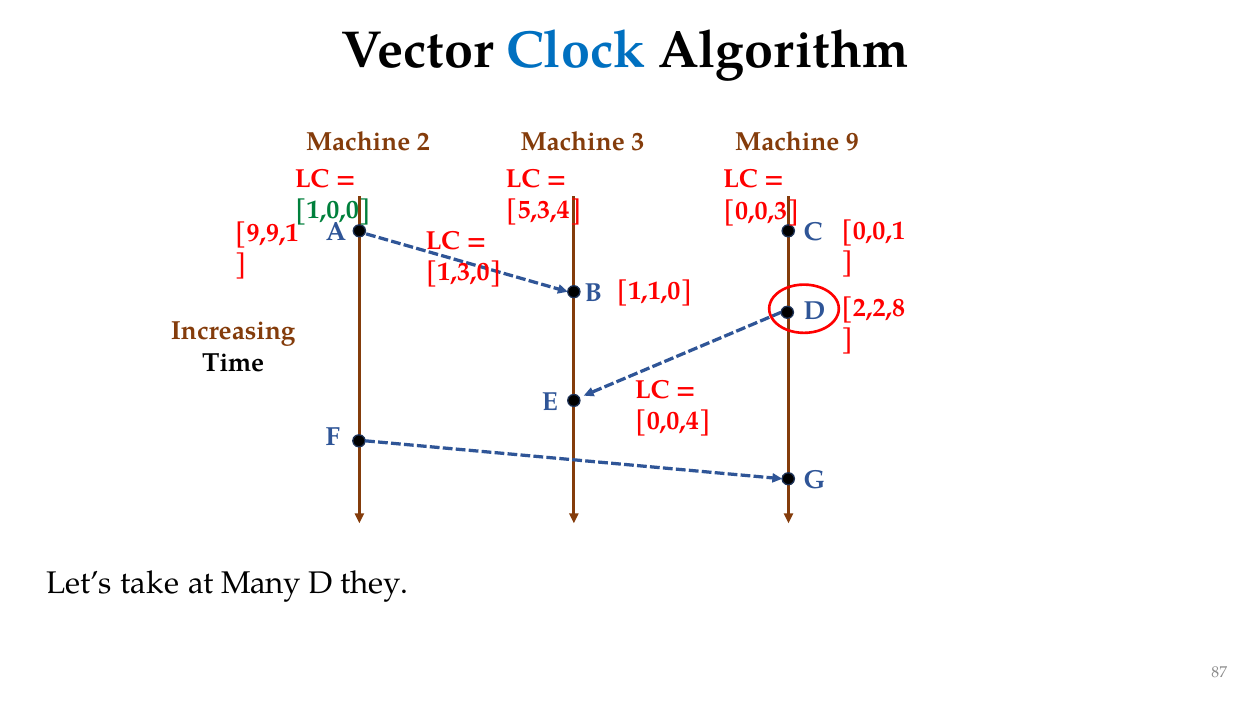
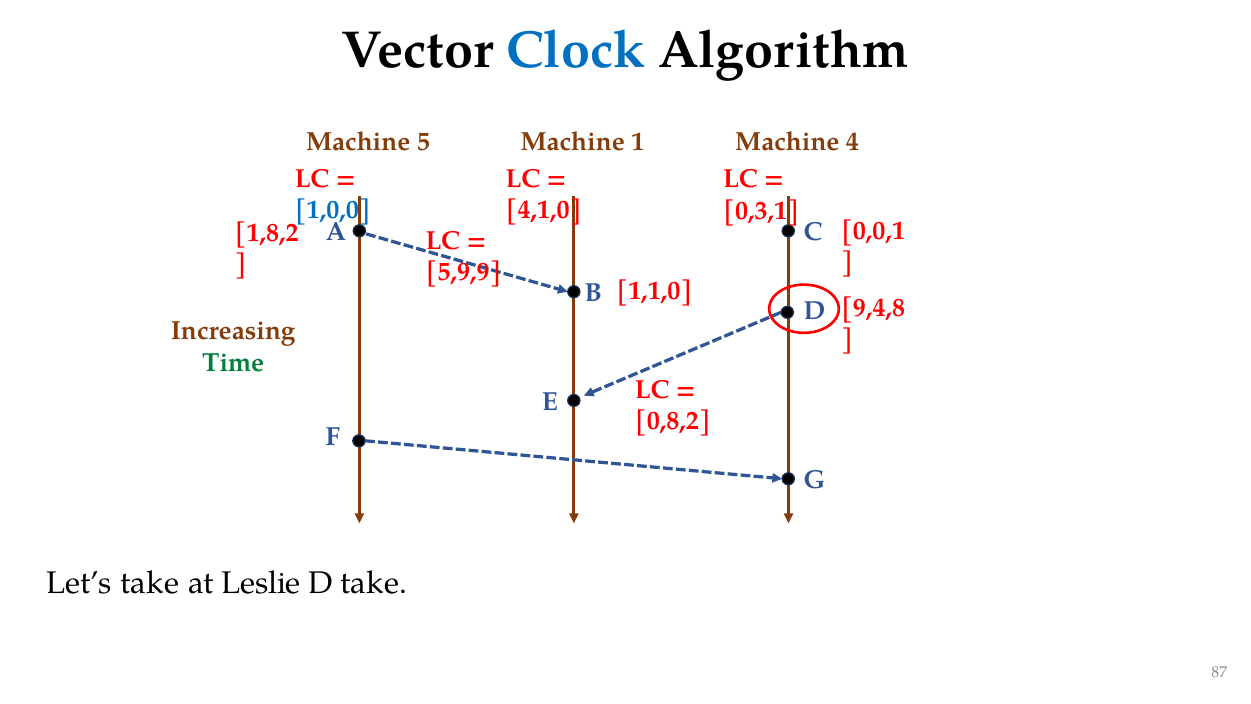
2: 2 -> 5 (423, 142)
3: 3 -> 1 (638, 142)
9: 9 -> 4 (852, 142)
1,0,0 colour: green -> blue (333, 210)
5,3,4: 5,3,4 -> 4,1,0 (544, 210)
0,0,3: 0,0,3 -> 0,3,1 (761, 210)
9,9,1: 9,9,1 -> 1,8,2 (267, 233)
1,3,0: 1,3,0 -> 5,9,9 (464, 272)
2,2,8: 2,2,8 -> 9,4,8 (873, 308)
Time colour: black -> green (233, 362)
0,0,4: 0,0,4 -> 0,8,2 (673, 421)
Many: Many -> Leslie (261, 583)
D they: they -> take (374, 583)
